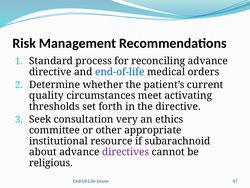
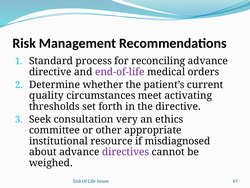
end-of-life colour: blue -> purple (120, 72)
subarachnoid: subarachnoid -> misdiagnosed (177, 141)
religious: religious -> weighed (51, 163)
